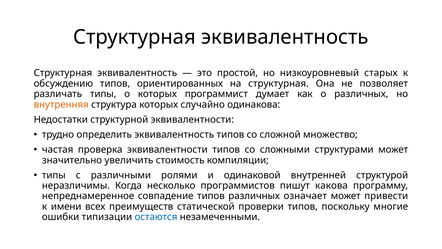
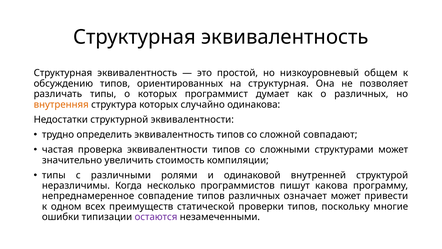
старых: старых -> общем (381, 73)
множество: множество -> совпадают (330, 134)
имени: имени -> одном (66, 206)
остаются colour: blue -> purple (156, 217)
